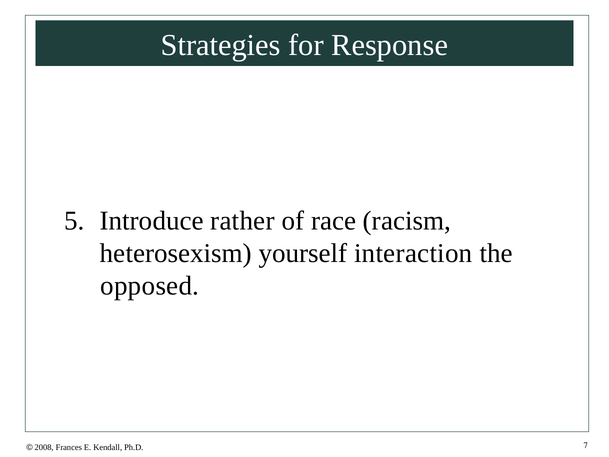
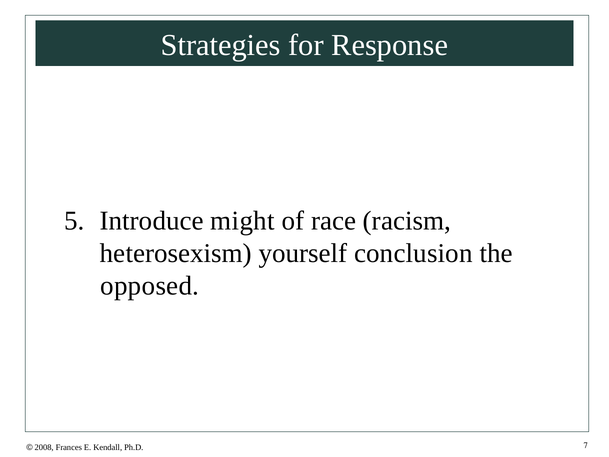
rather: rather -> might (243, 221)
interaction: interaction -> conclusion (413, 253)
